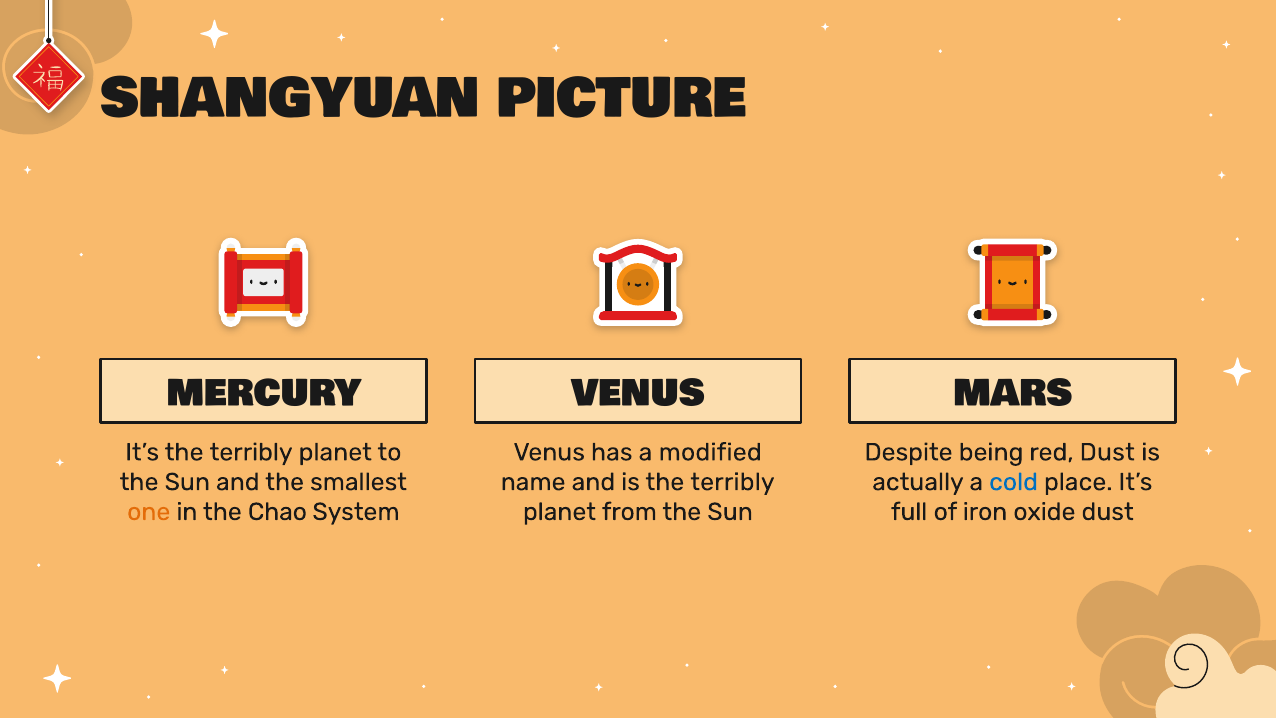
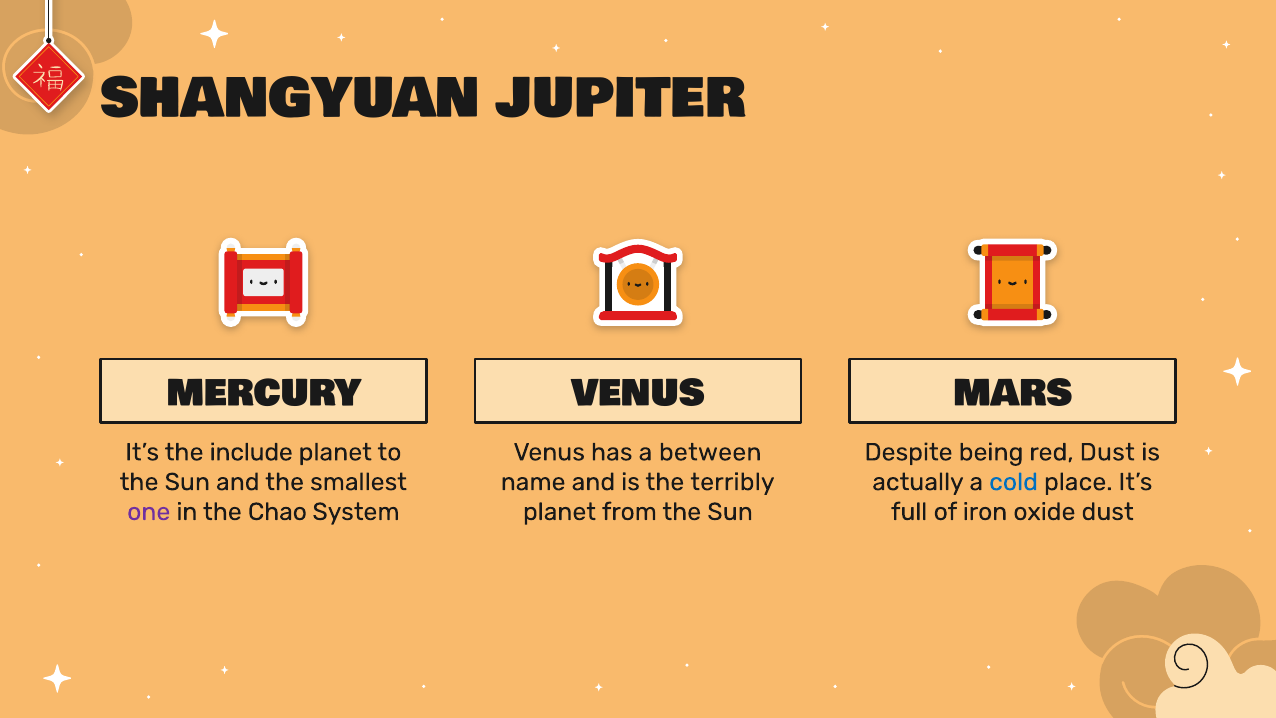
PICTURE: PICTURE -> JUPITER (621, 99)
It’s the terribly: terribly -> include (251, 452)
modified: modified -> between (710, 452)
one colour: orange -> purple (149, 512)
